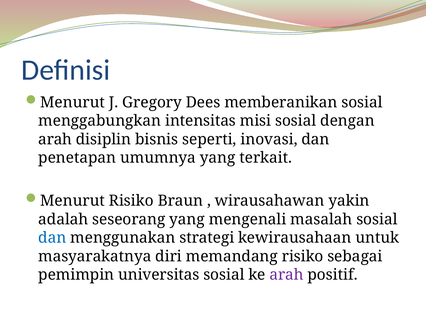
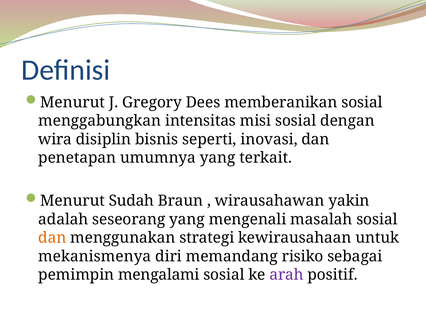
arah: arah -> wira (55, 140)
Menurut Risiko: Risiko -> Sudah (131, 201)
dan colour: blue -> orange (52, 238)
masyarakatnya: masyarakatnya -> mekanismenya (95, 257)
universitas: universitas -> mengalami (159, 275)
